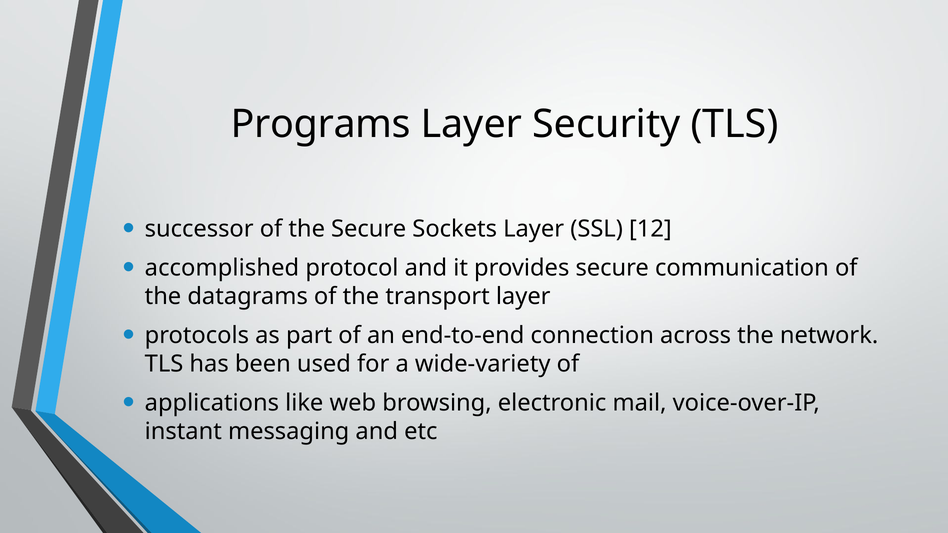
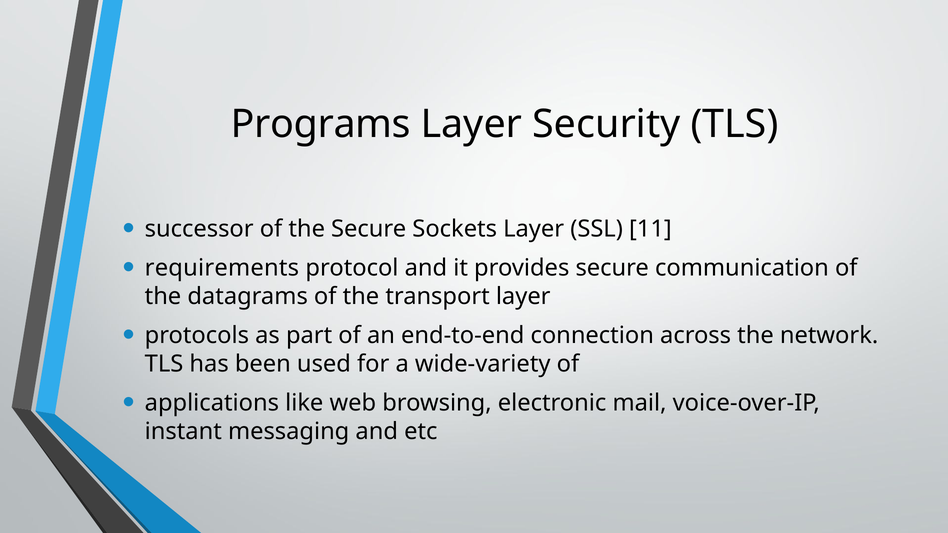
12: 12 -> 11 (650, 229)
accomplished: accomplished -> requirements (222, 268)
